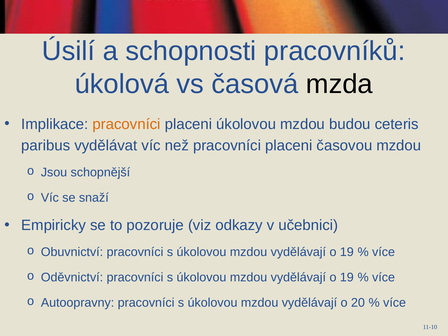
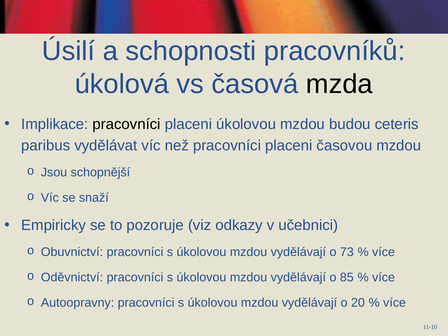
pracovníci colour: orange -> black (127, 124)
19: 19 -> 73 (347, 252)
19: 19 -> 85 (347, 277)
